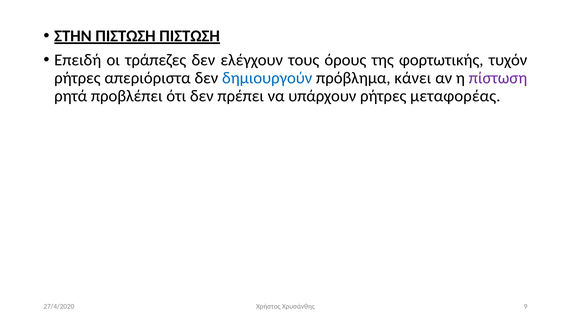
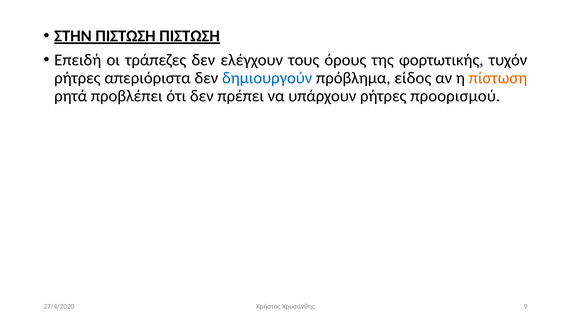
κάνει: κάνει -> είδος (413, 78)
πίστωση colour: purple -> orange (498, 78)
μεταφορέας: μεταφορέας -> προορισμού (455, 96)
